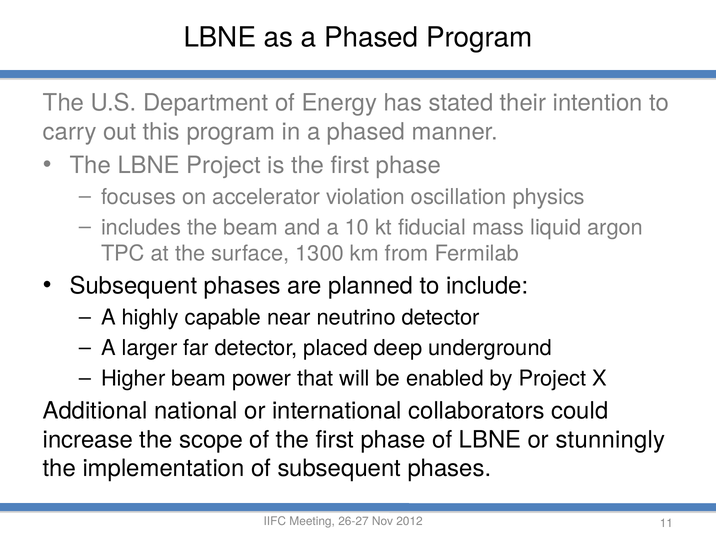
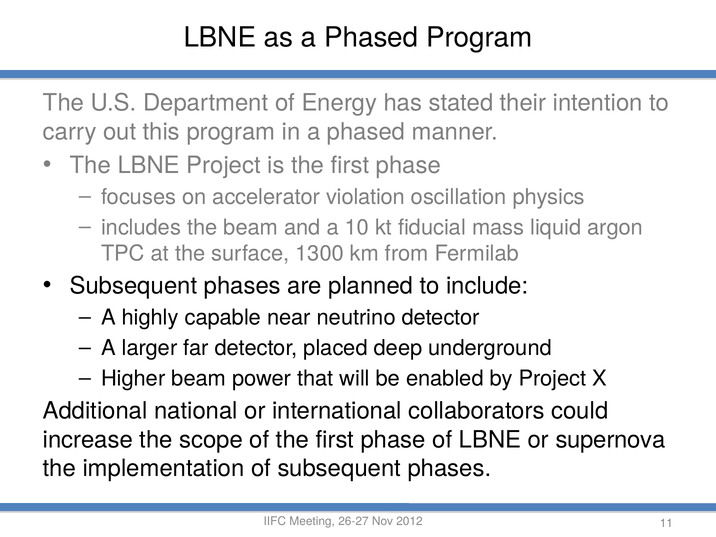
stunningly: stunningly -> supernova (611, 440)
